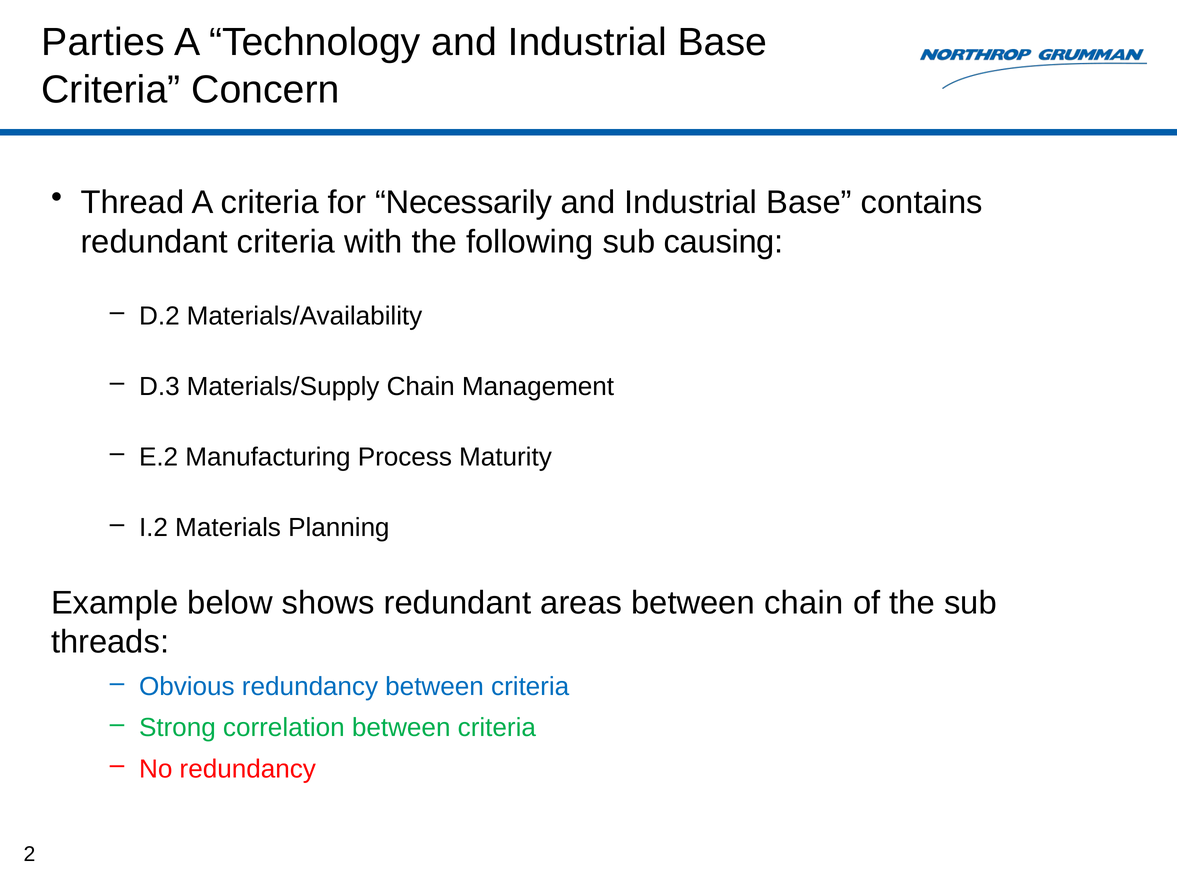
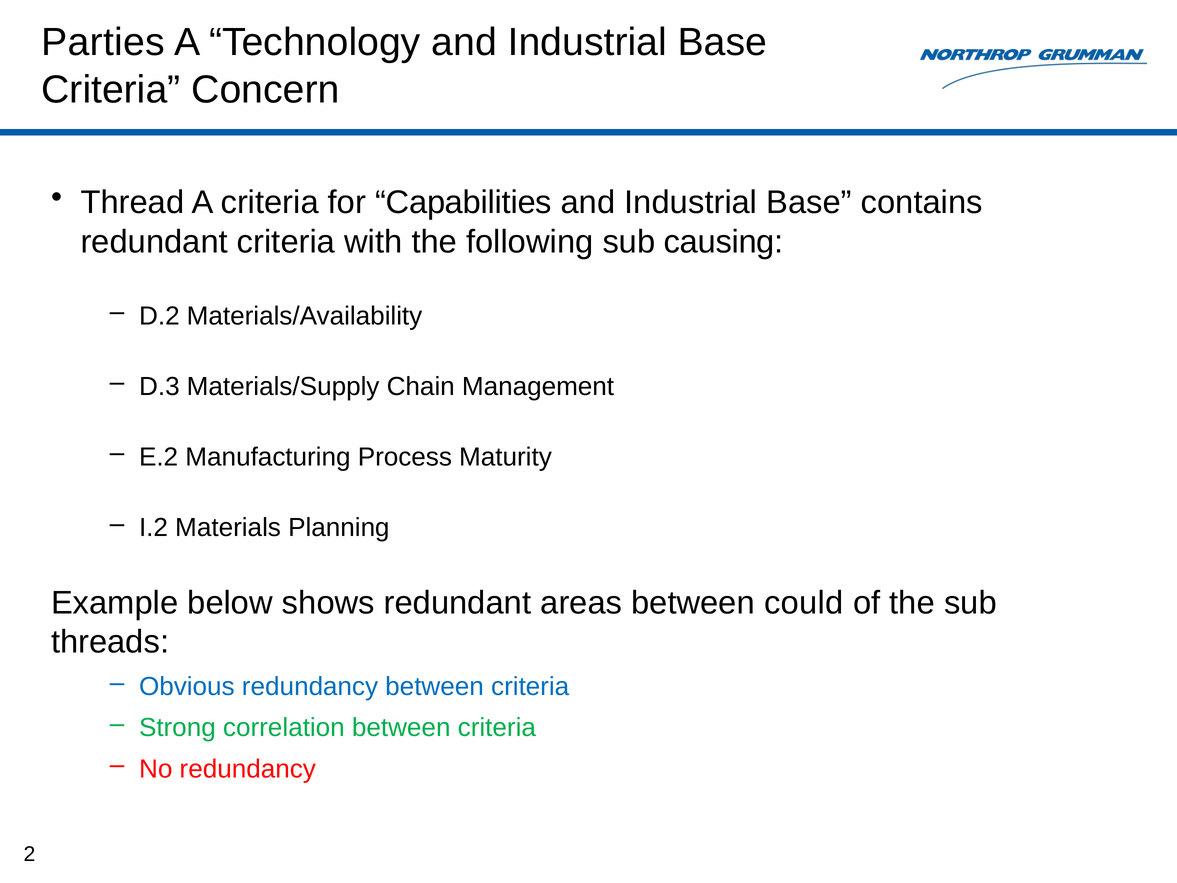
Necessarily: Necessarily -> Capabilities (464, 202)
between chain: chain -> could (804, 603)
